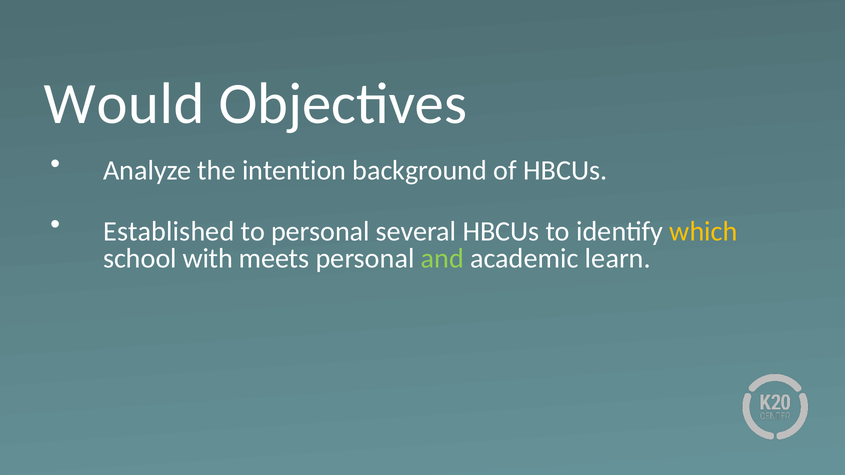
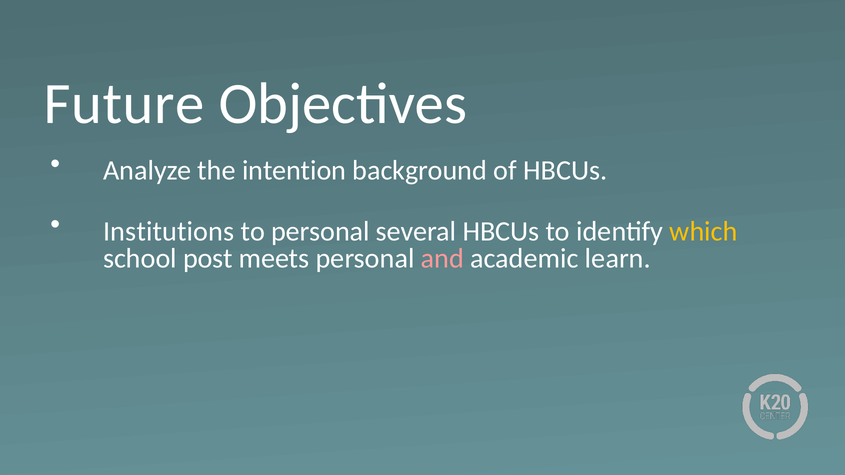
Would: Would -> Future (124, 104)
Established: Established -> Institutions (169, 232)
with: with -> post (208, 259)
and colour: light green -> pink (442, 259)
